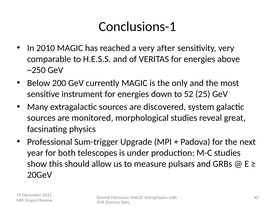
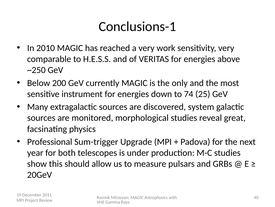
after: after -> work (166, 48)
52: 52 -> 74 (189, 94)
